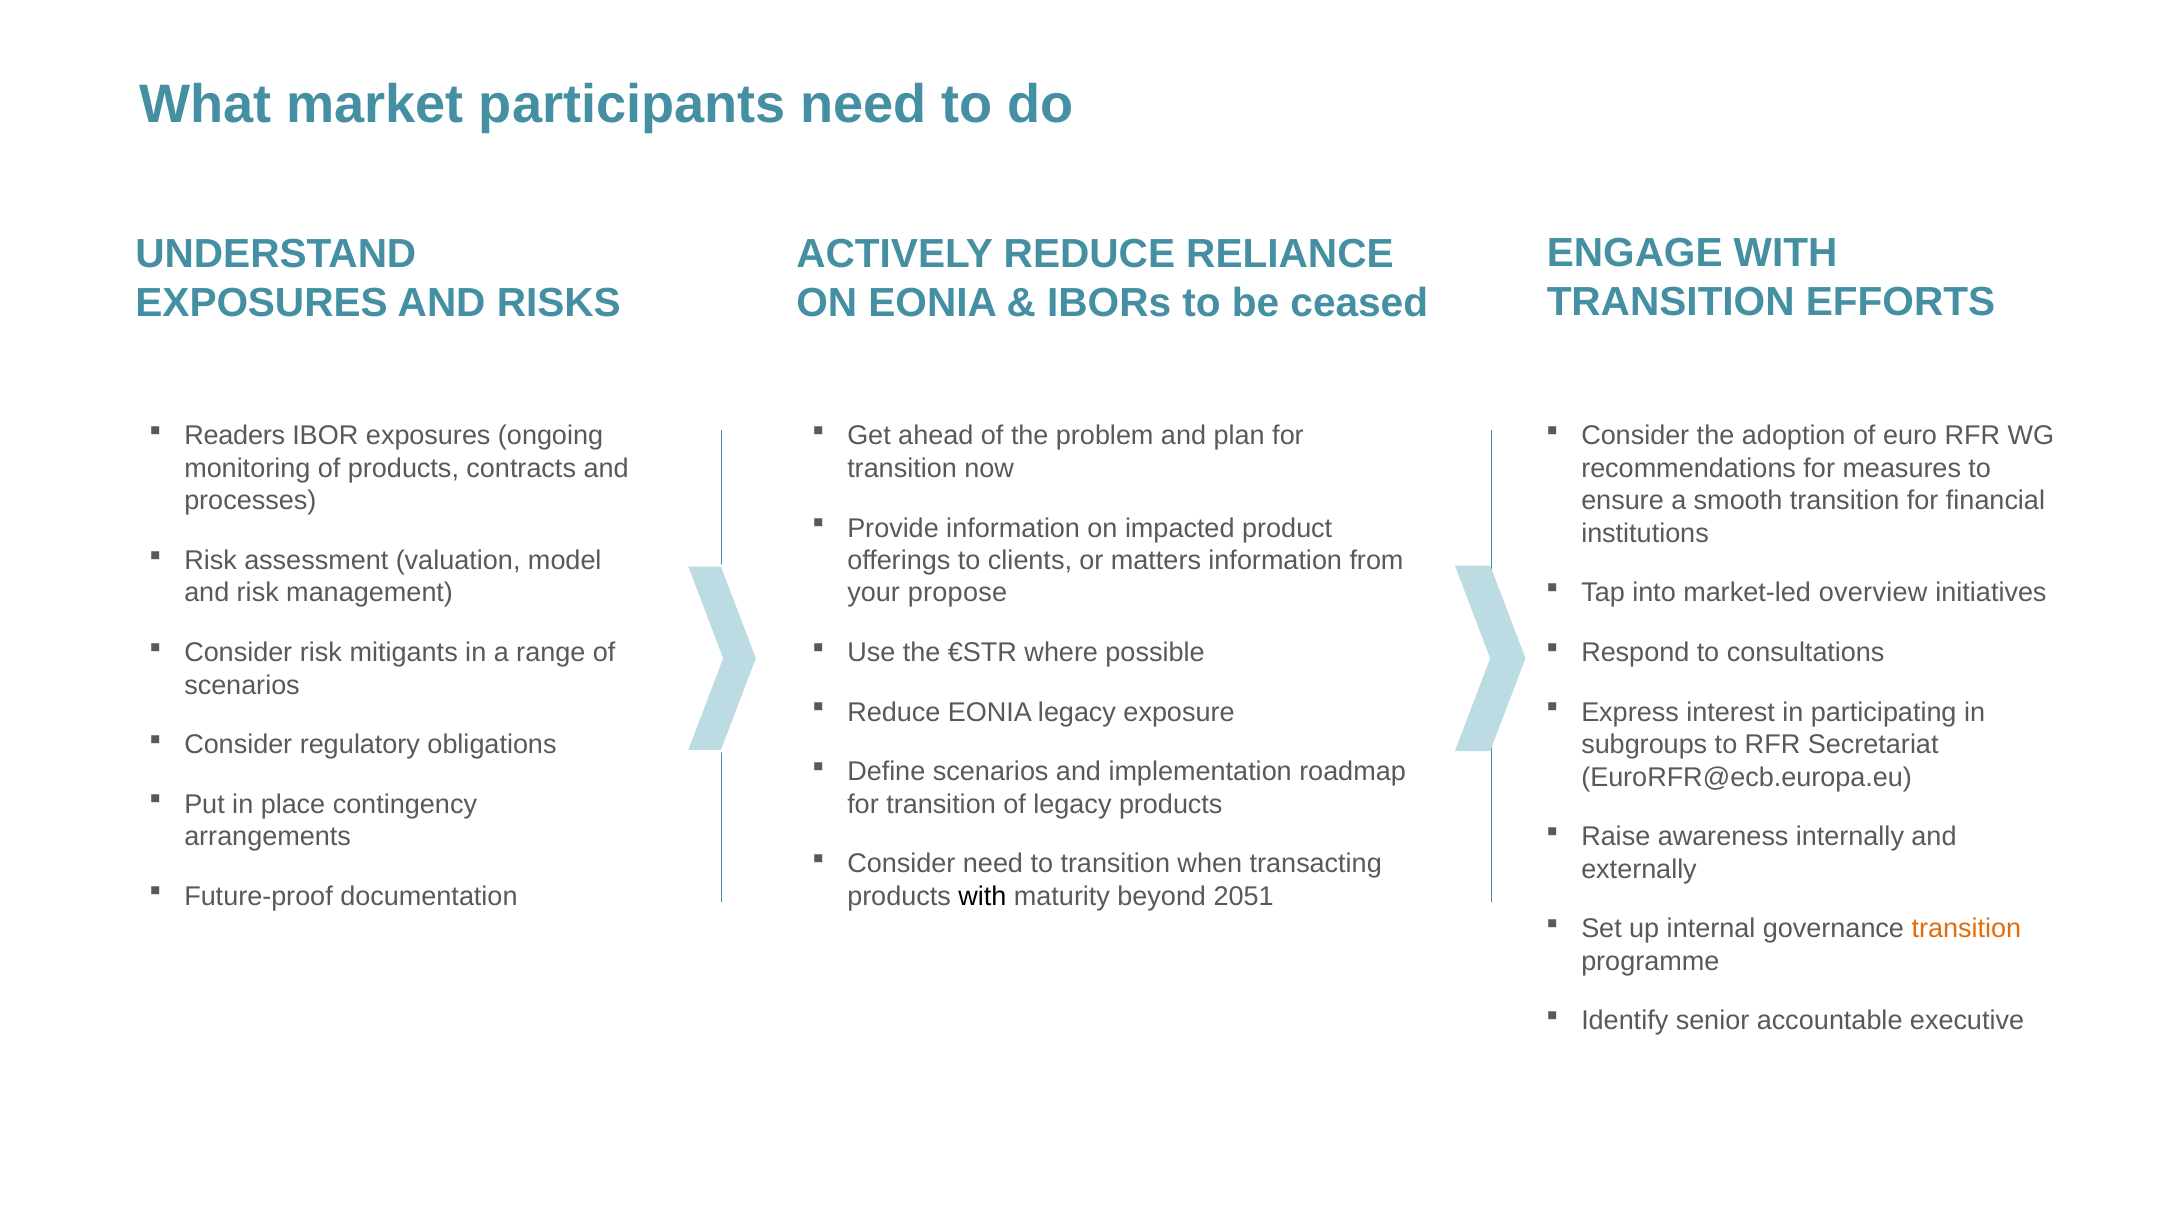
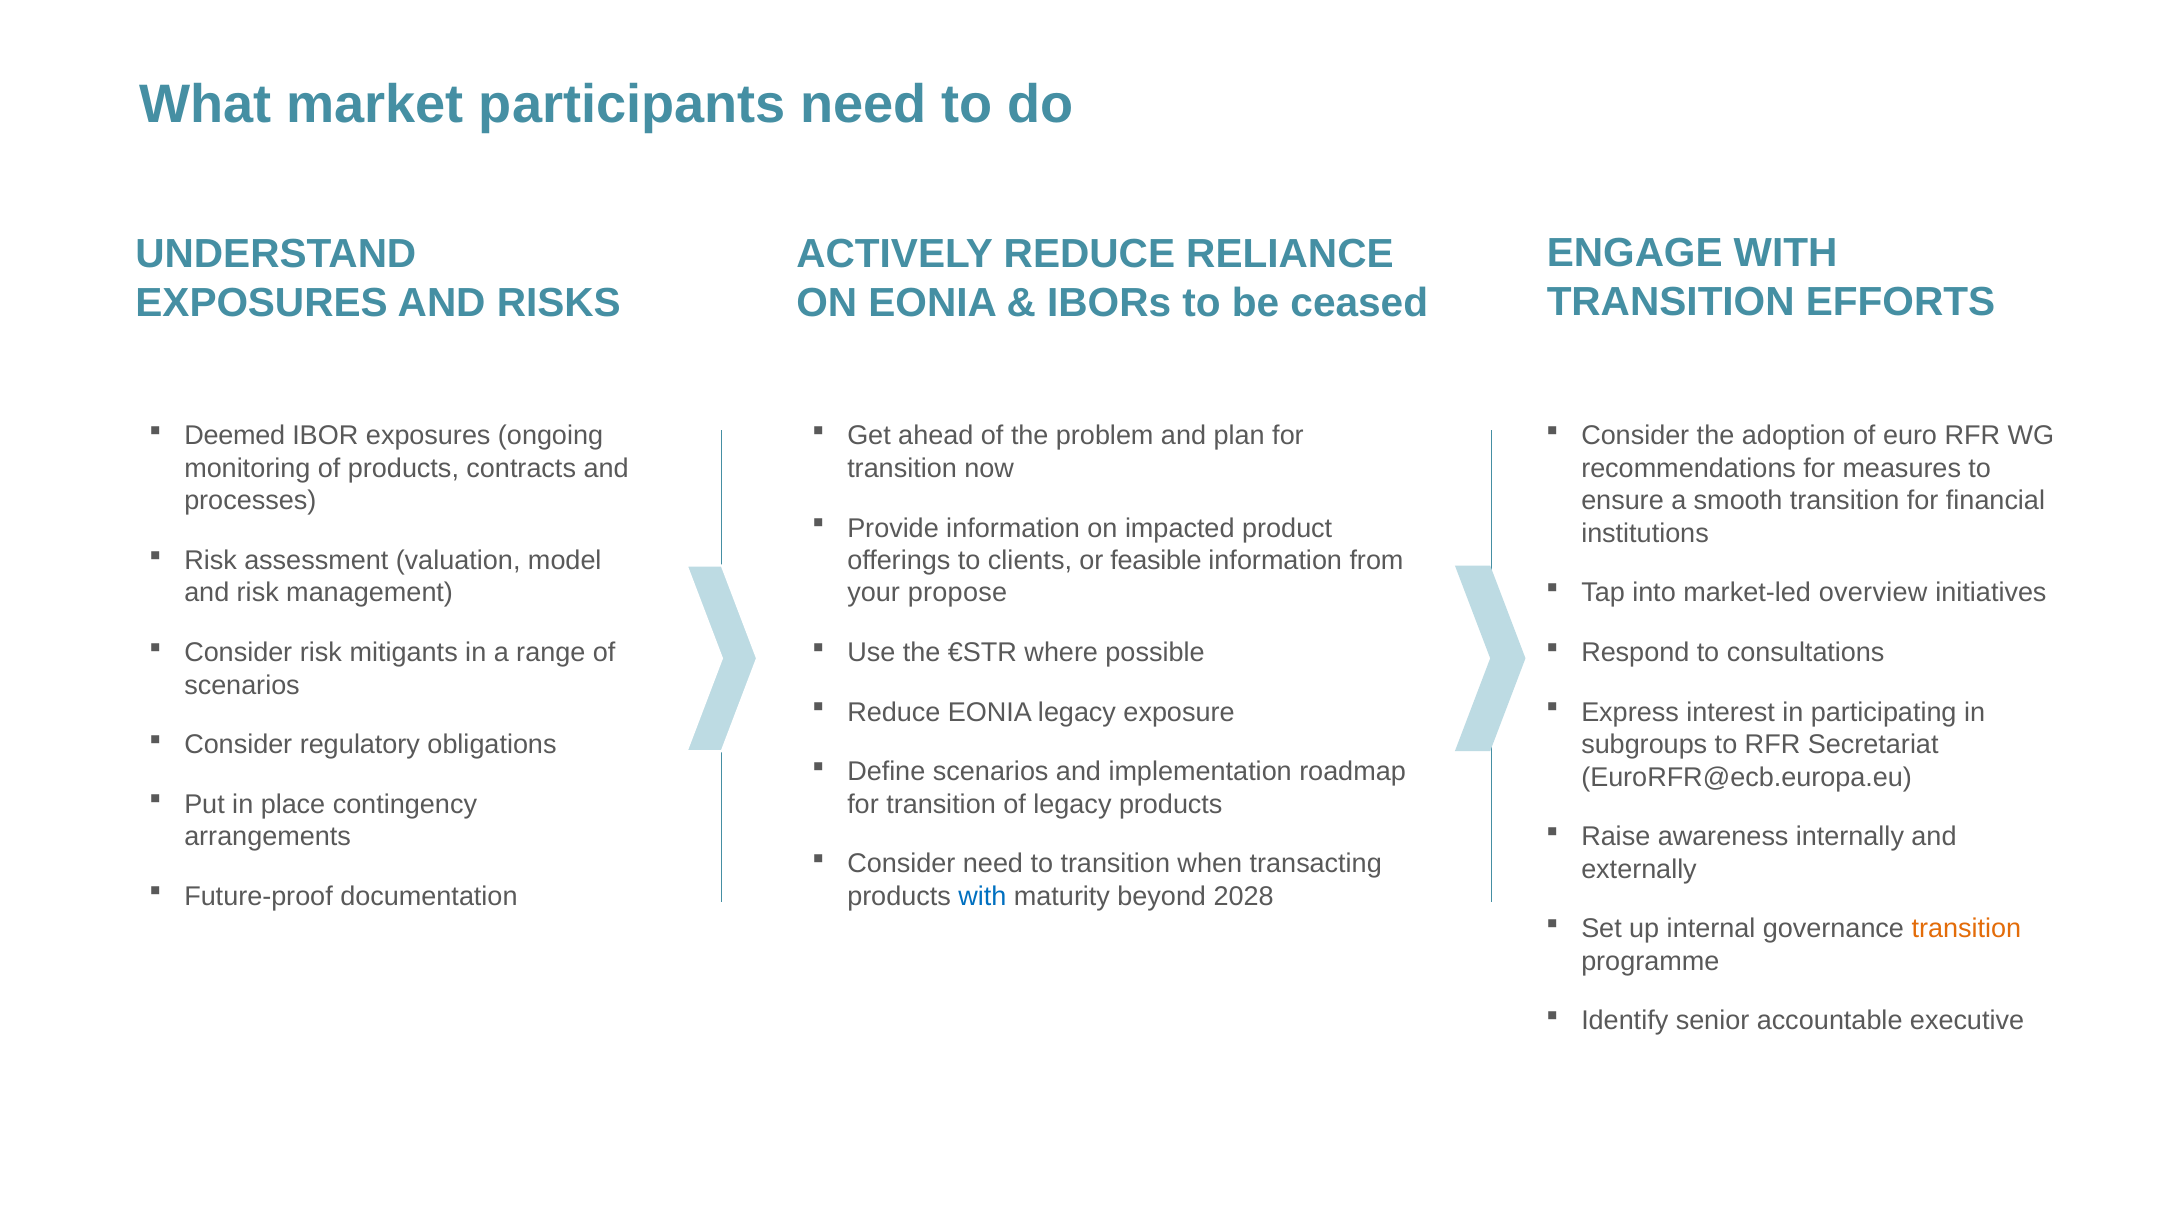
Readers: Readers -> Deemed (235, 436)
matters: matters -> feasible (1156, 560)
with colour: black -> blue (982, 896)
2051: 2051 -> 2028 (1244, 896)
